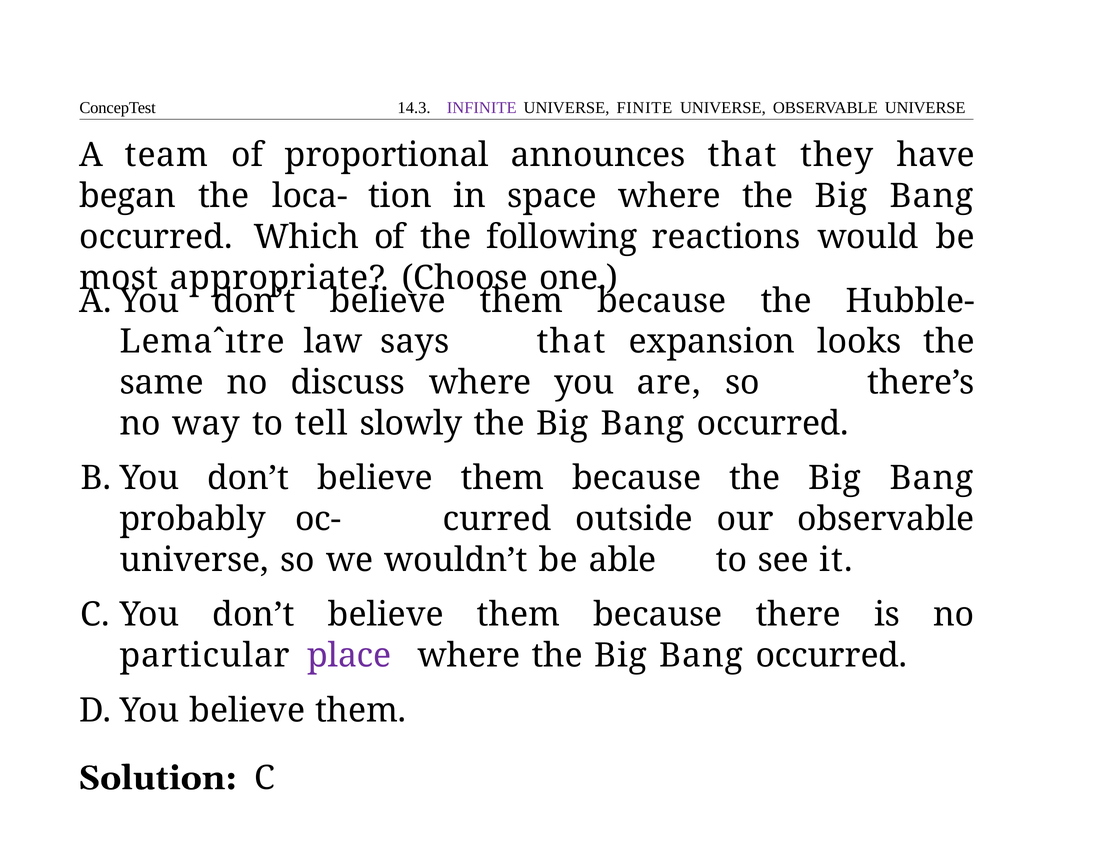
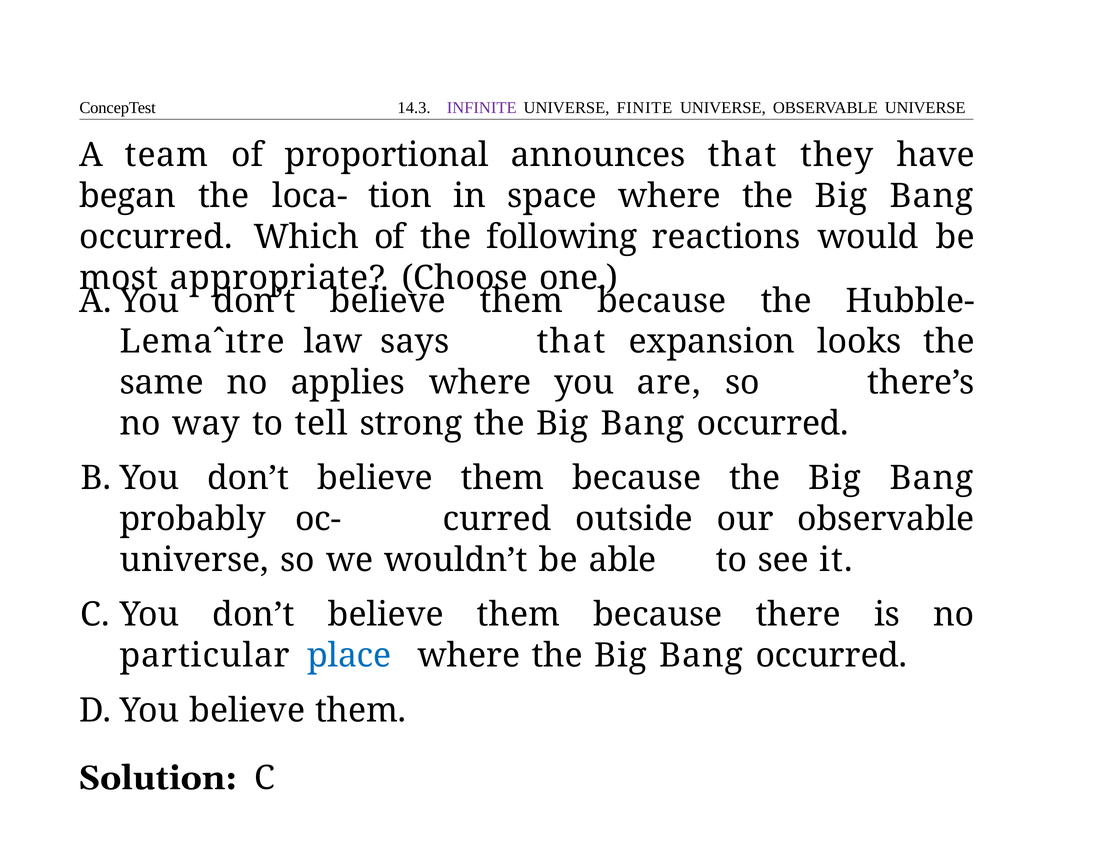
discuss: discuss -> applies (348, 383)
slowly: slowly -> strong (411, 424)
place colour: purple -> blue (349, 656)
